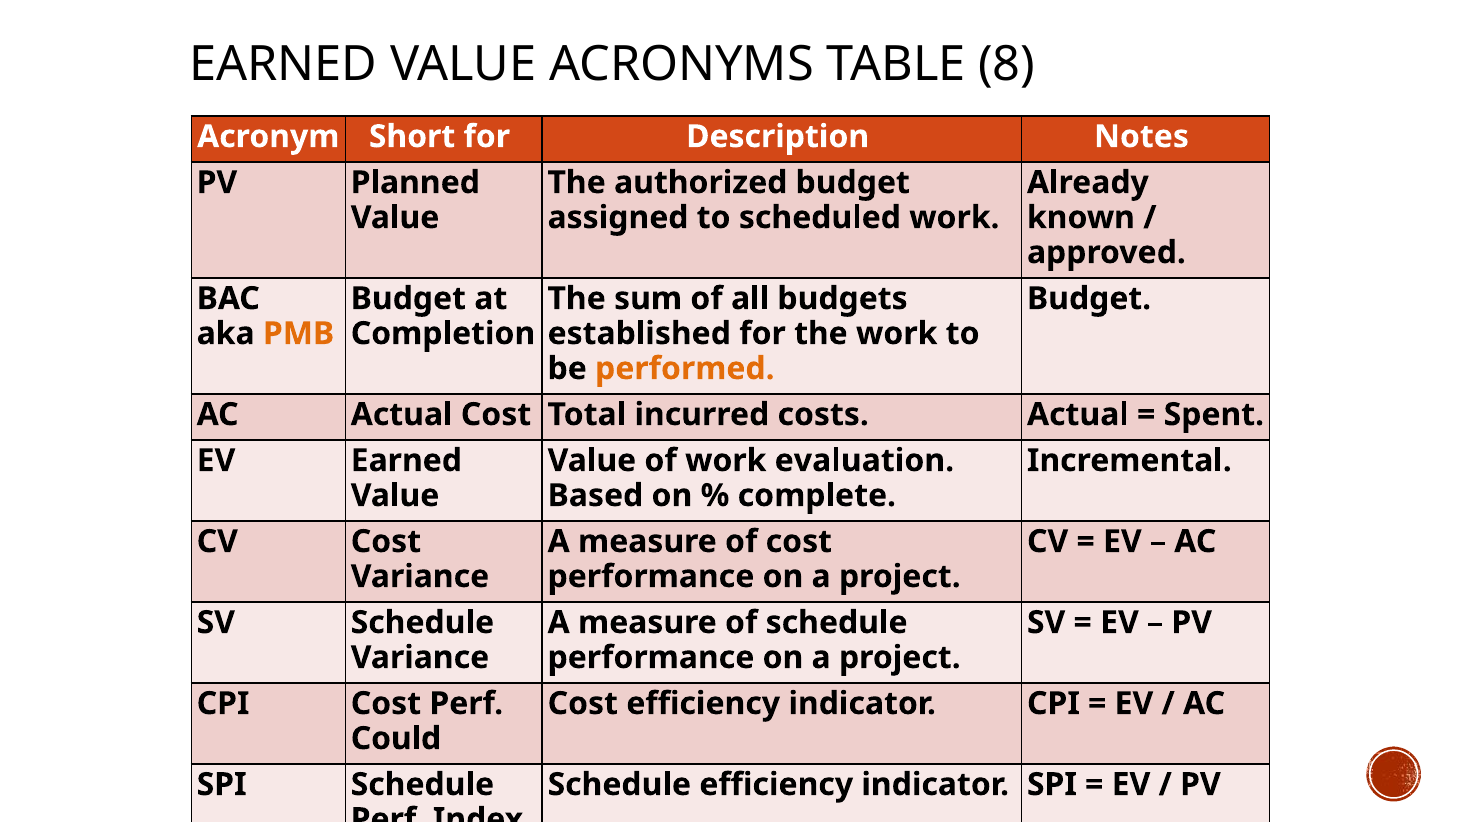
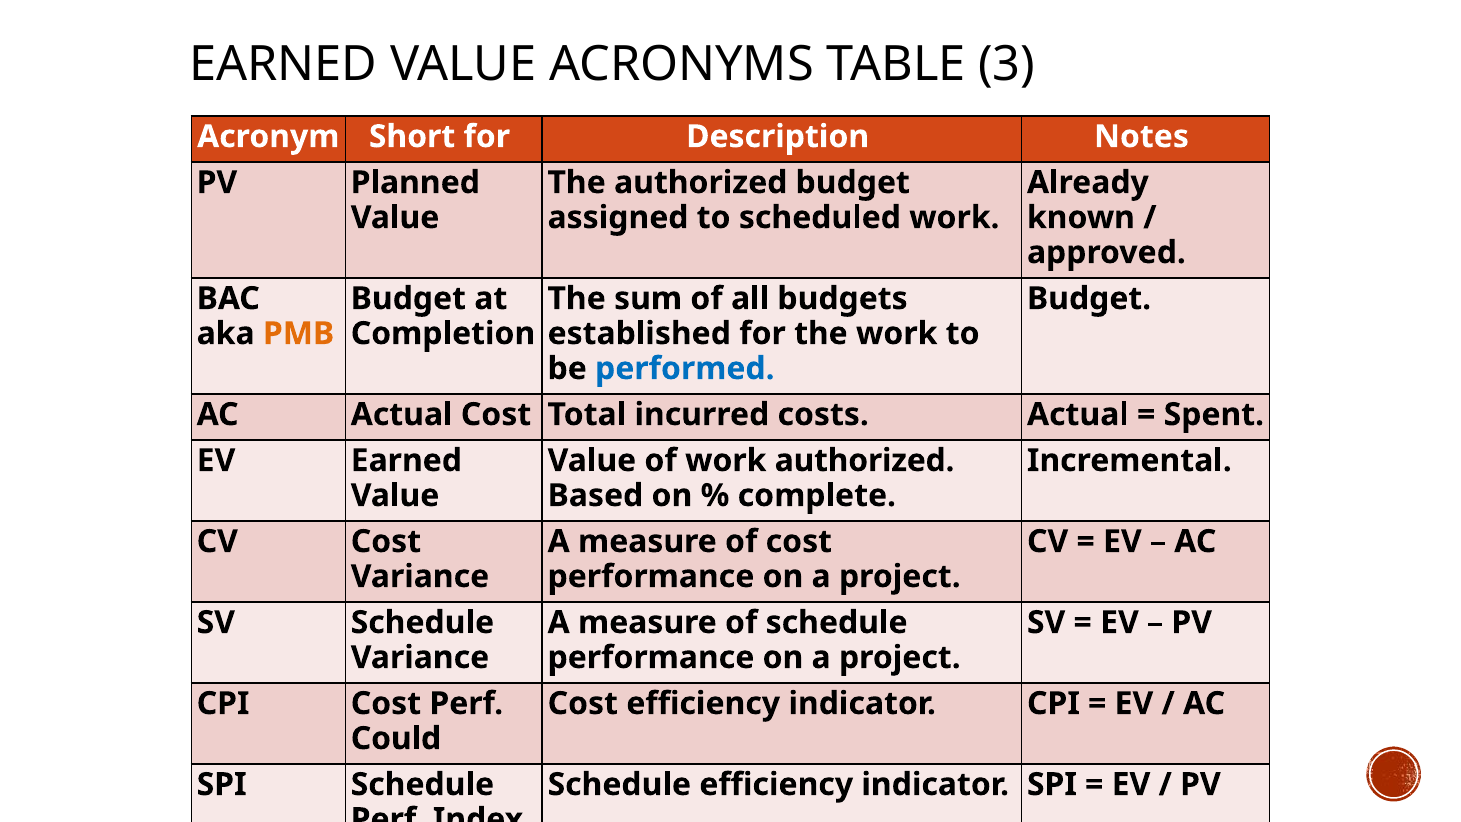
8: 8 -> 3 (1007, 64)
performed colour: orange -> blue (685, 368)
work evaluation: evaluation -> authorized (865, 460)
